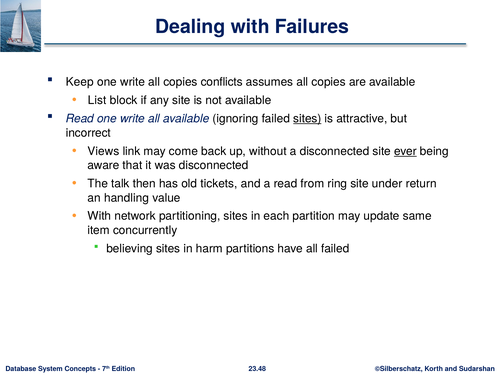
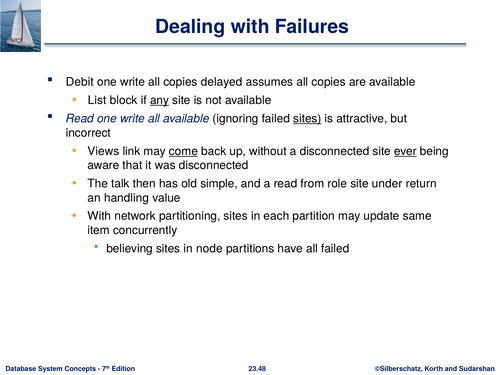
Keep: Keep -> Debit (80, 82)
conflicts: conflicts -> delayed (222, 82)
any underline: none -> present (159, 100)
come underline: none -> present (183, 151)
tickets: tickets -> simple (219, 184)
ring: ring -> role (337, 184)
harm: harm -> node (209, 249)
